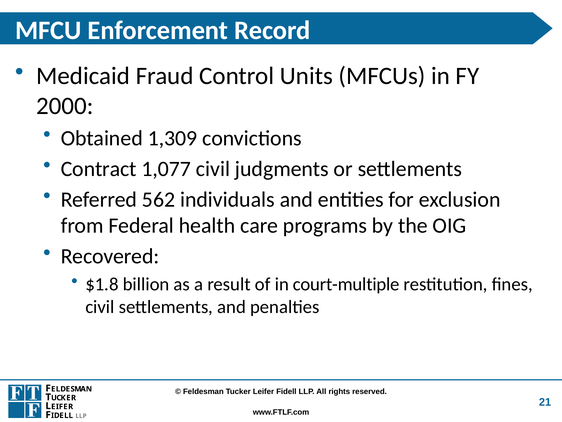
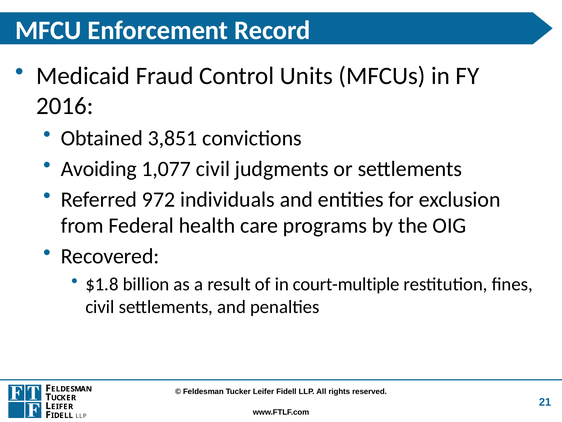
2000: 2000 -> 2016 (65, 106)
1,309: 1,309 -> 3,851 (173, 138)
Contract: Contract -> Avoiding (99, 169)
562: 562 -> 972 (159, 199)
